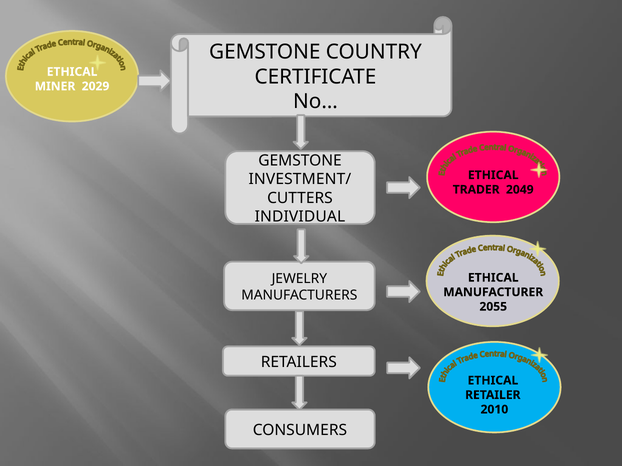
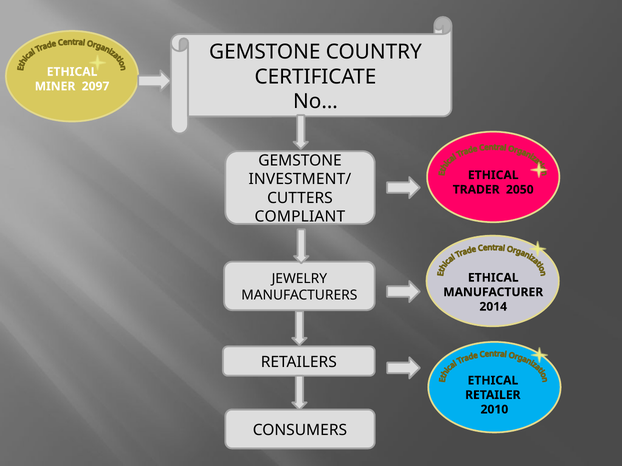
2029: 2029 -> 2097 (96, 86)
2049: 2049 -> 2050 (520, 190)
INDIVIDUAL: INDIVIDUAL -> COMPLIANT (300, 217)
2055: 2055 -> 2014 (493, 307)
